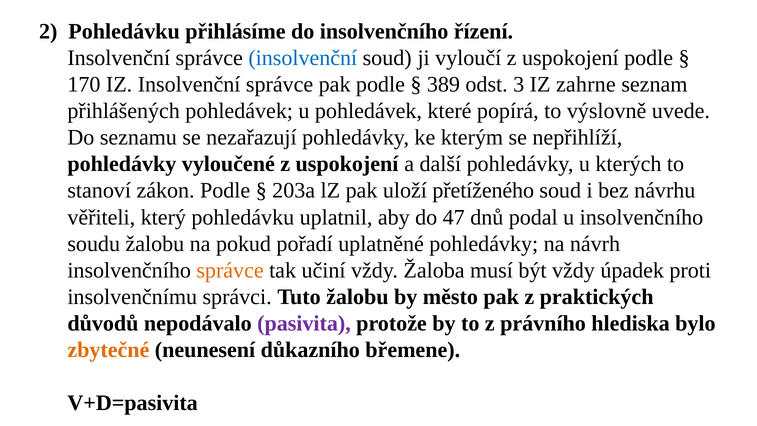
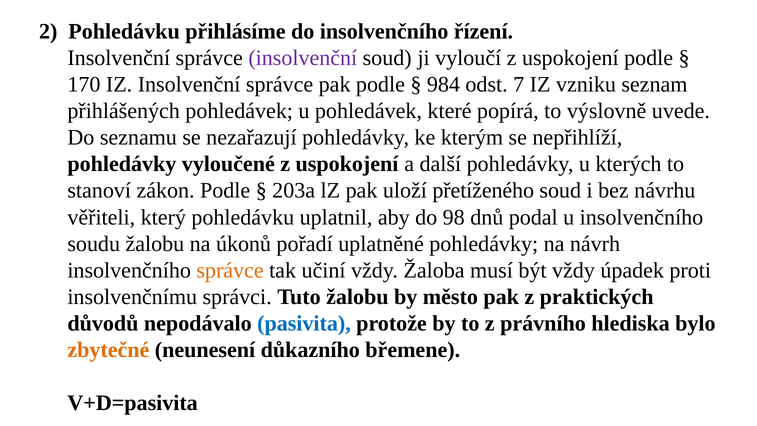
insolvenční colour: blue -> purple (303, 58)
389: 389 -> 984 (443, 85)
3: 3 -> 7 (519, 85)
zahrne: zahrne -> vzniku (586, 85)
47: 47 -> 98 (454, 217)
pokud: pokud -> úkonů (244, 244)
pasivita colour: purple -> blue (304, 323)
